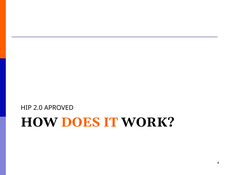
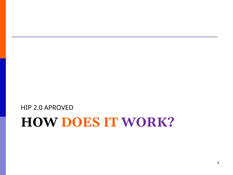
WORK colour: black -> purple (148, 122)
